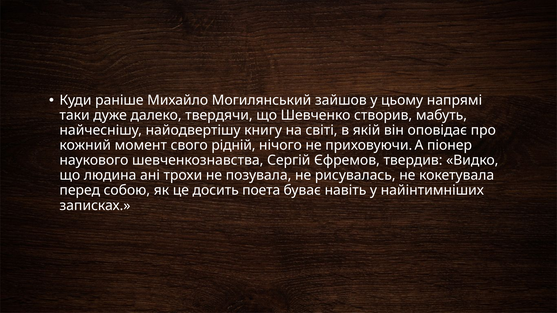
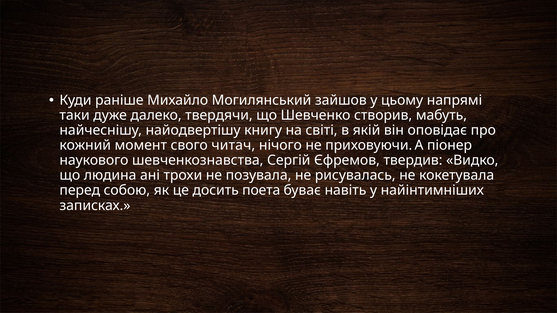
рідній: рідній -> читач (233, 146)
